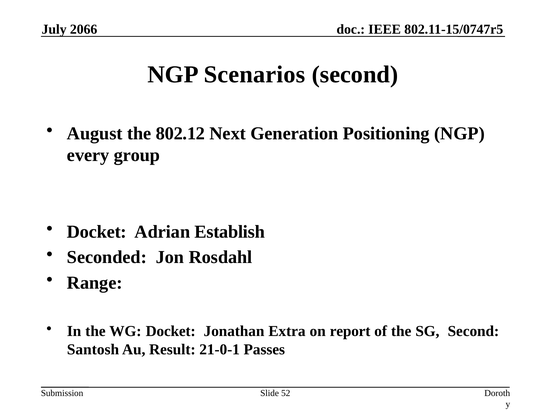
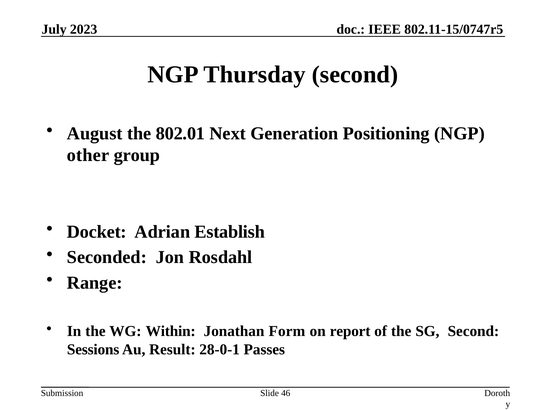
2066: 2066 -> 2023 (84, 29)
Scenarios: Scenarios -> Thursday (255, 74)
802.12: 802.12 -> 802.01 (180, 133)
every: every -> other (88, 155)
WG Docket: Docket -> Within (171, 331)
Extra: Extra -> Form (287, 331)
Santosh: Santosh -> Sessions (93, 349)
21-0-1: 21-0-1 -> 28-0-1 (220, 349)
52: 52 -> 46 (286, 393)
